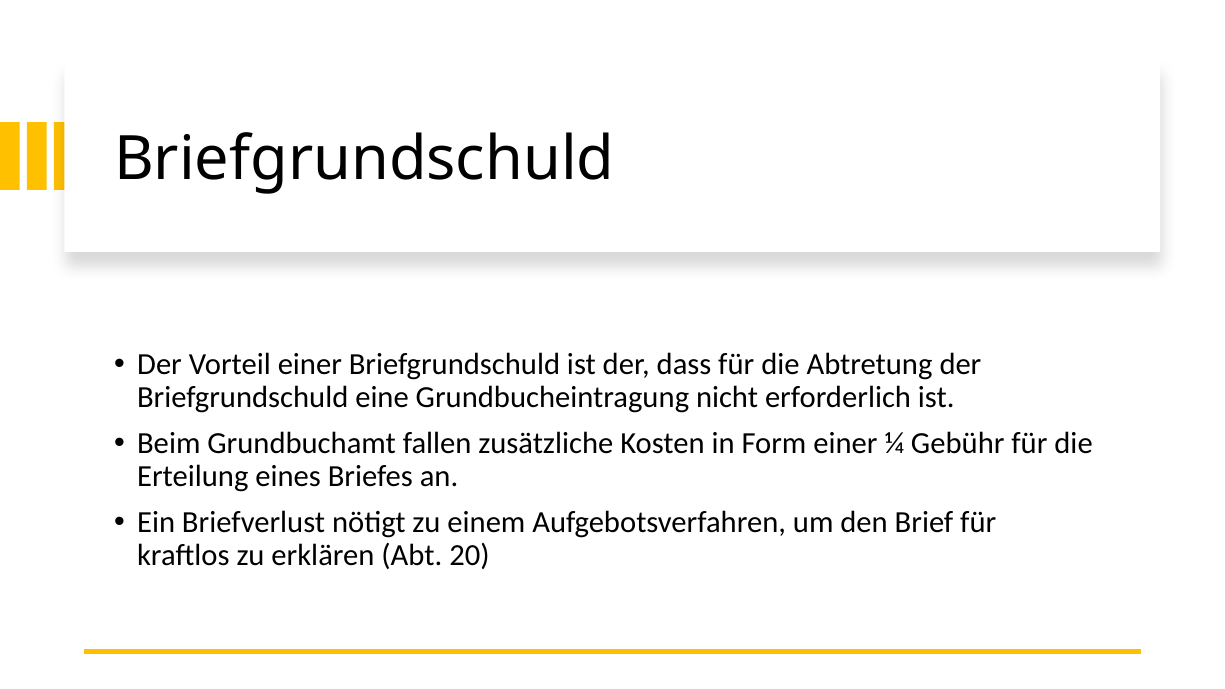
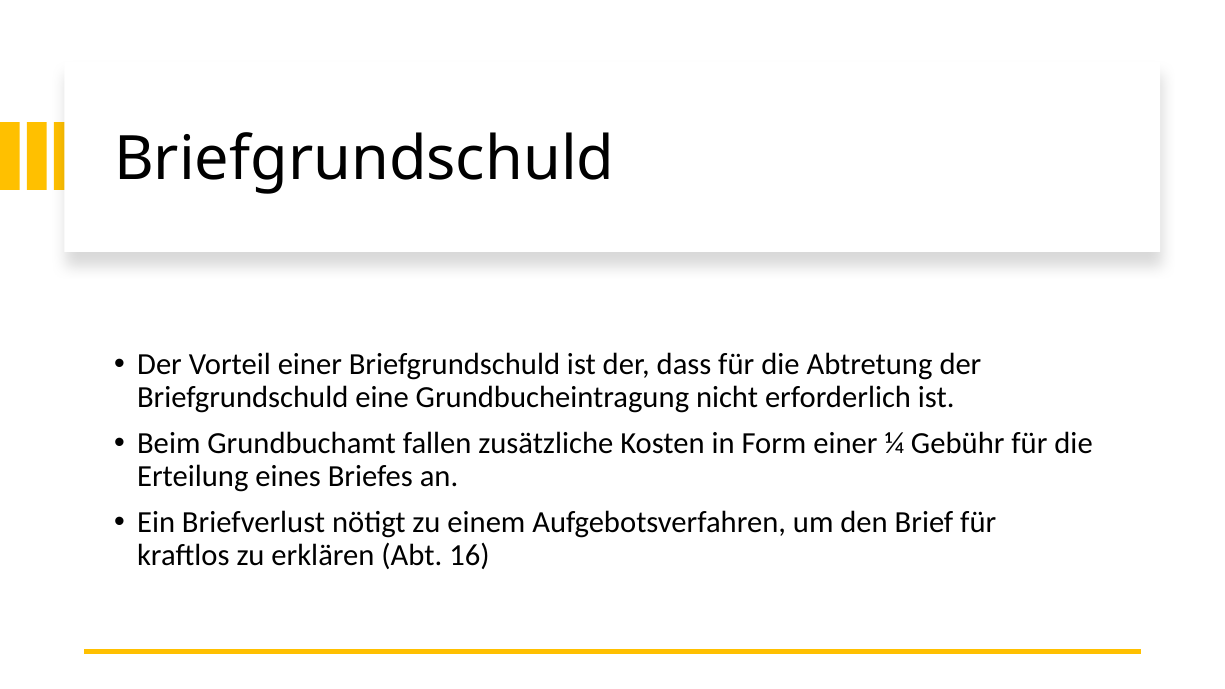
20: 20 -> 16 (469, 555)
